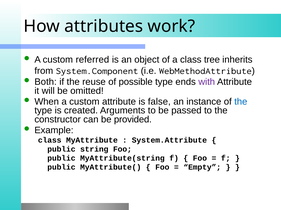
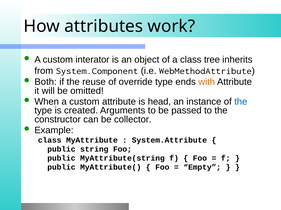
referred: referred -> interator (92, 60)
possible: possible -> override (136, 82)
with colour: purple -> orange (207, 82)
false: false -> head (159, 102)
provided: provided -> collector (133, 120)
